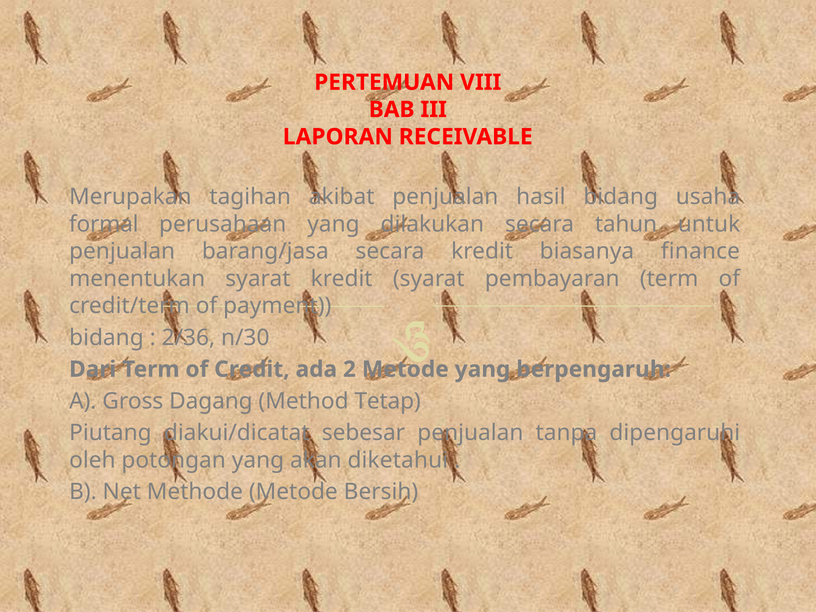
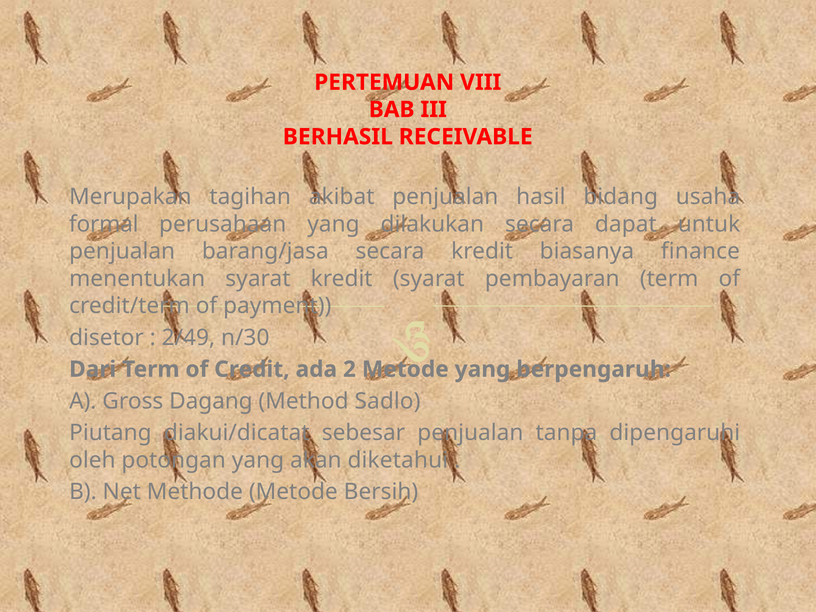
LAPORAN: LAPORAN -> BERHASIL (338, 137)
tahun: tahun -> dapat (626, 224)
bidang: bidang -> disetor (106, 338)
2/36: 2/36 -> 2/49 (188, 338)
Tetap: Tetap -> Sadlo (387, 401)
